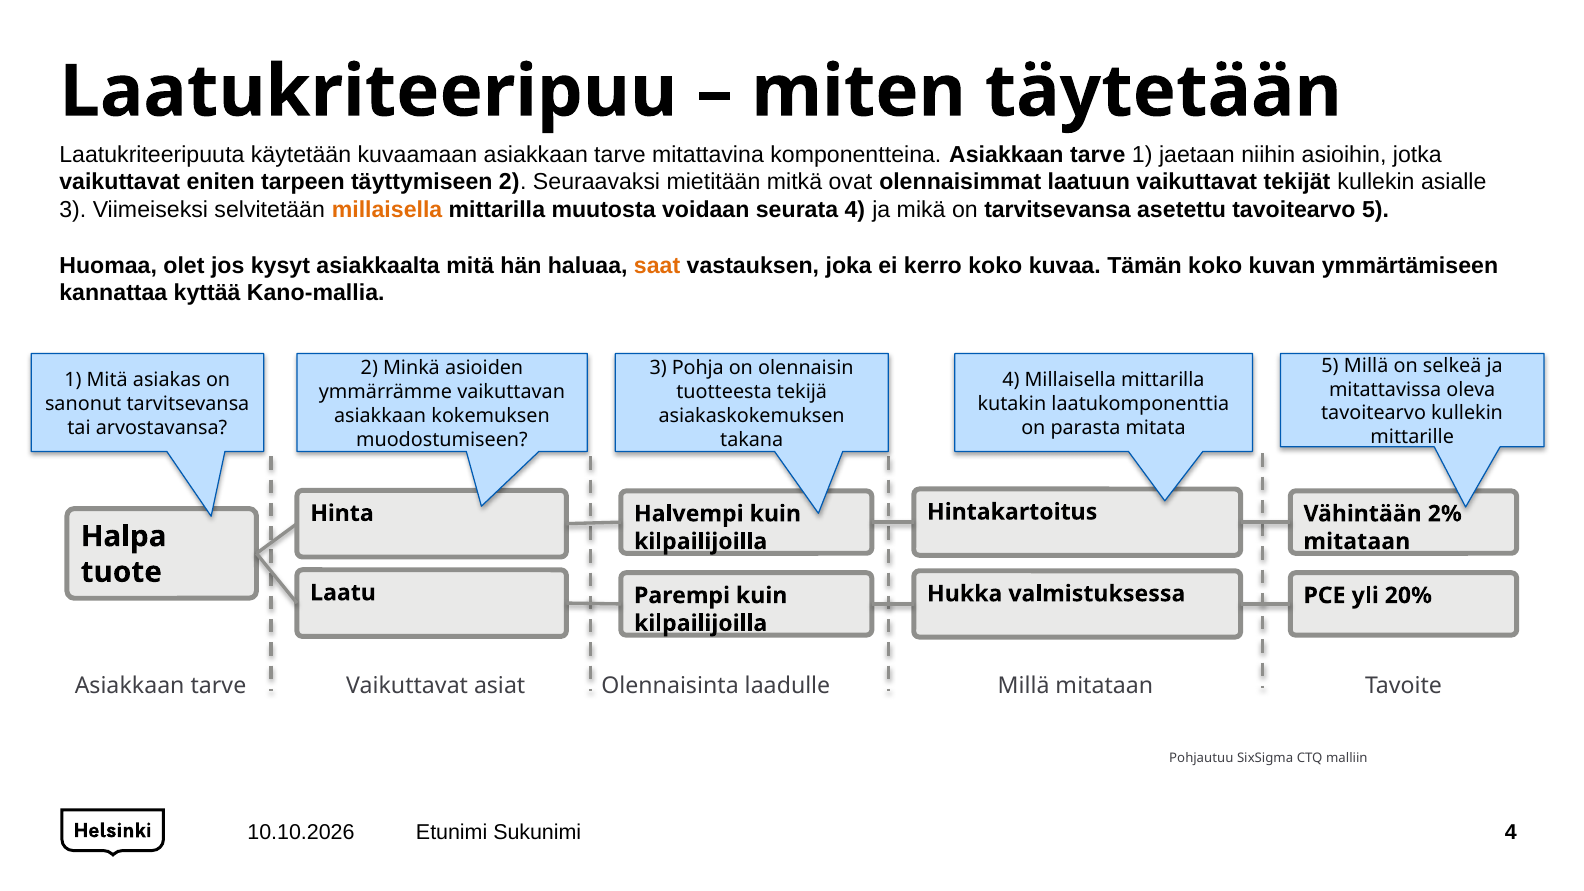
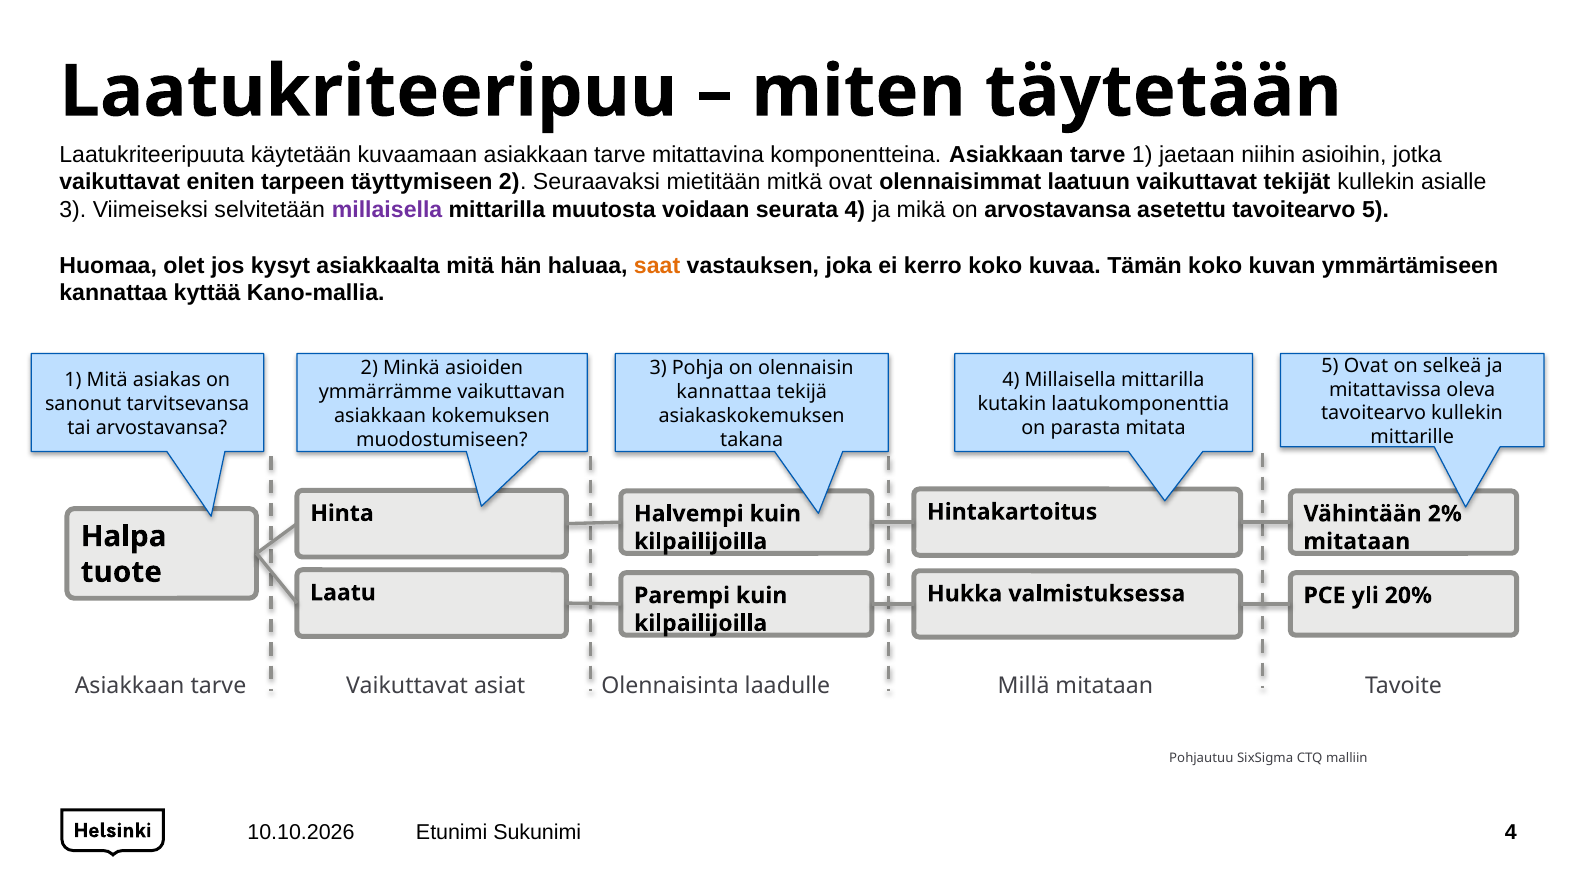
millaisella colour: orange -> purple (387, 210)
on tarvitsevansa: tarvitsevansa -> arvostavansa (1058, 210)
5 Millä: Millä -> Ovat (1366, 366)
tuotteesta: tuotteesta -> kannattaa (724, 392)
